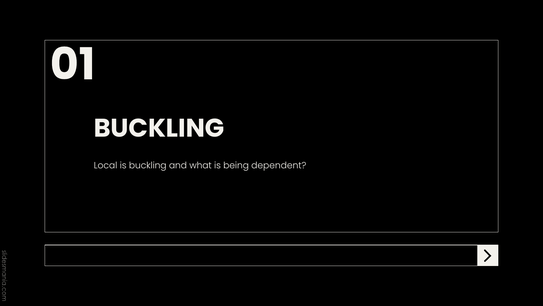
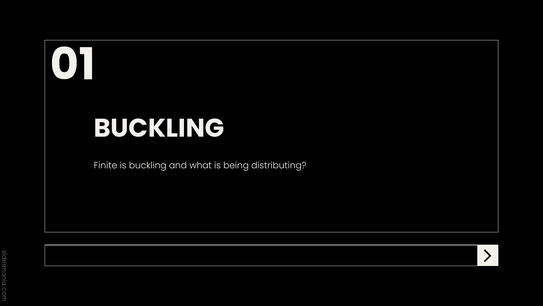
Local: Local -> Finite (106, 165)
dependent: dependent -> distributing (279, 165)
